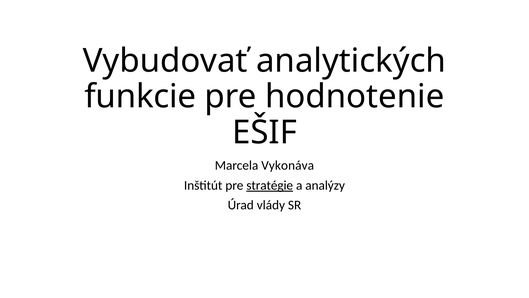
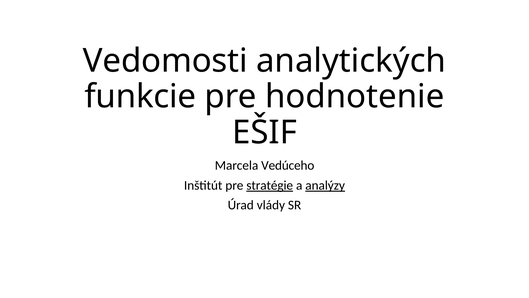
Vybudovať: Vybudovať -> Vedomosti (165, 61)
Vykonáva: Vykonáva -> Vedúceho (288, 165)
analýzy underline: none -> present (325, 185)
